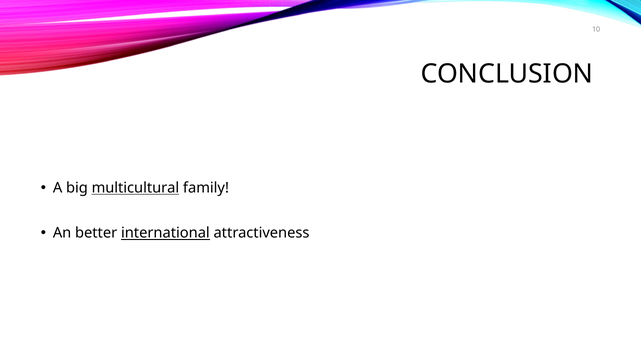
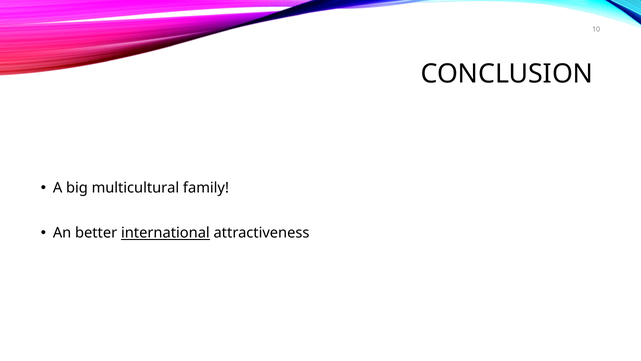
multicultural underline: present -> none (135, 188)
